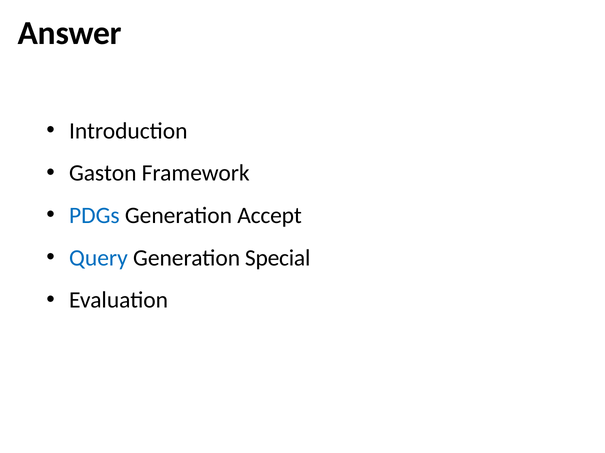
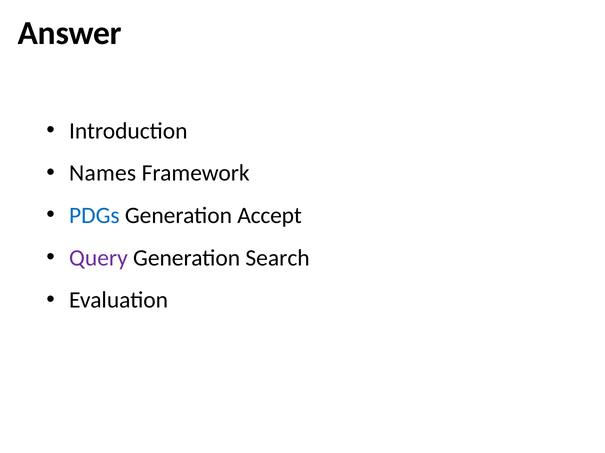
Gaston: Gaston -> Names (103, 173)
Query colour: blue -> purple (98, 258)
Special: Special -> Search (278, 258)
